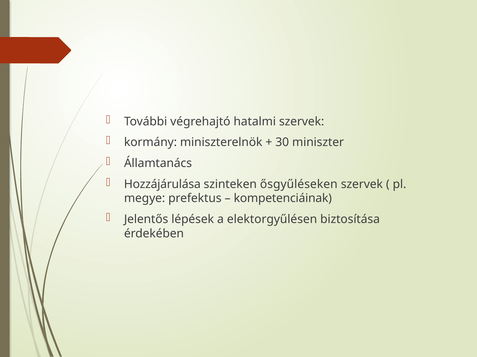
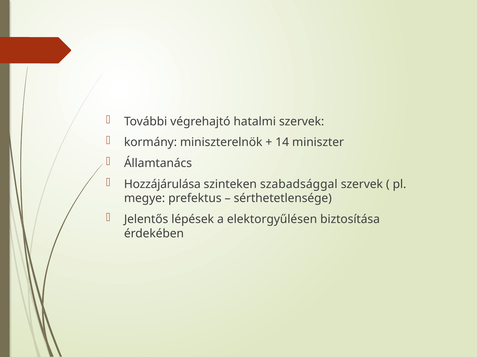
30: 30 -> 14 (282, 143)
ősgyűléseken: ősgyűléseken -> szabadsággal (299, 184)
kompetenciáinak: kompetenciáinak -> sérthetetlensége (283, 199)
